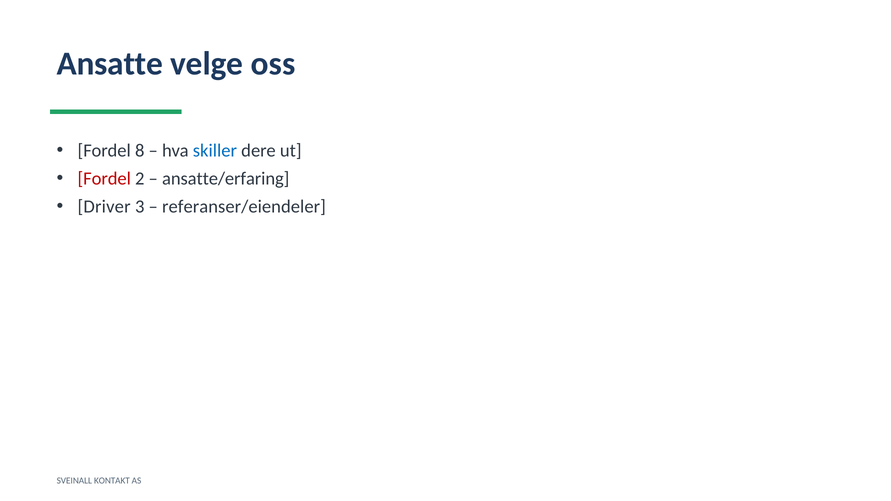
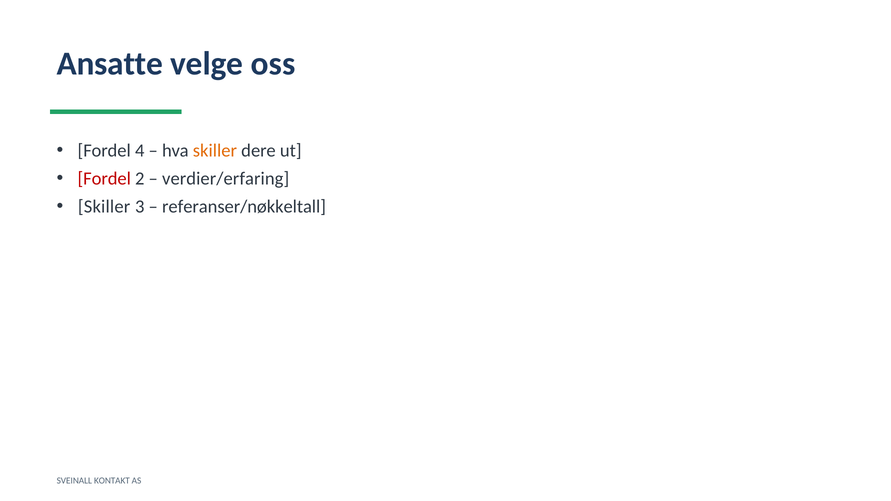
8: 8 -> 4 (140, 151)
skiller colour: blue -> orange (215, 151)
ansatte/erfaring: ansatte/erfaring -> verdier/erfaring (226, 179)
Driver: Driver -> Skiller (104, 207)
referanser/eiendeler: referanser/eiendeler -> referanser/nøkkeltall (244, 207)
